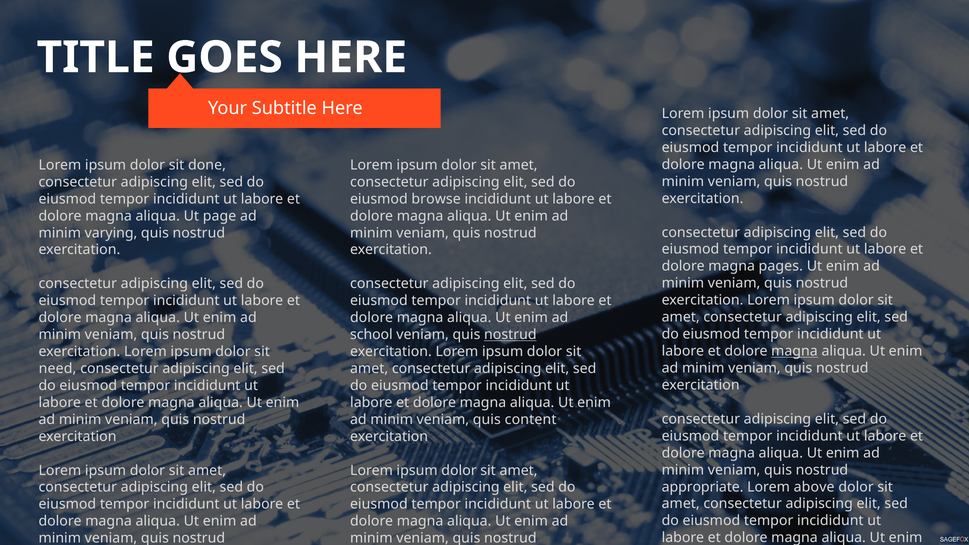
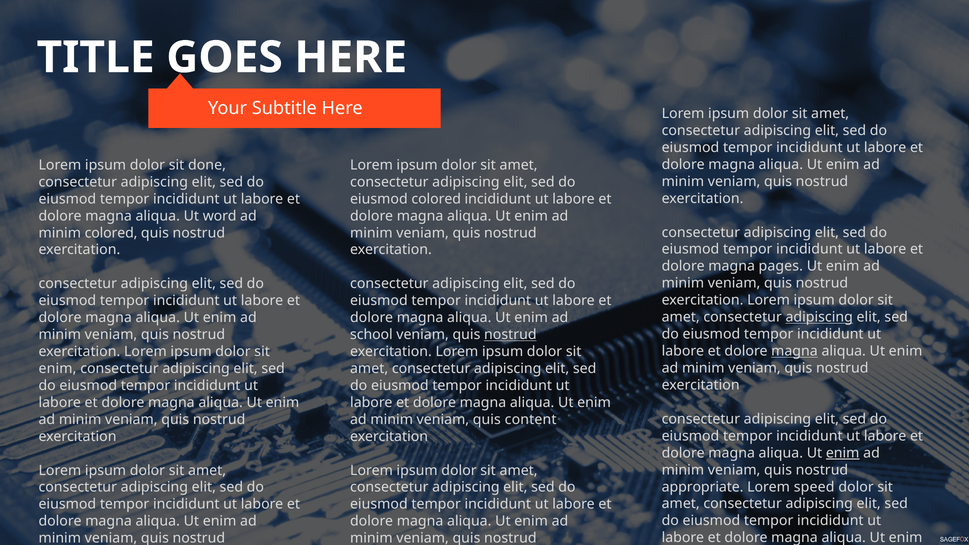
eiusmod browse: browse -> colored (436, 199)
page: page -> word (220, 216)
minim varying: varying -> colored (111, 233)
adipiscing underline: none -> present (819, 317)
need: need -> enim (58, 369)
enim underline: none -> present (843, 453)
above: above -> speed (814, 487)
